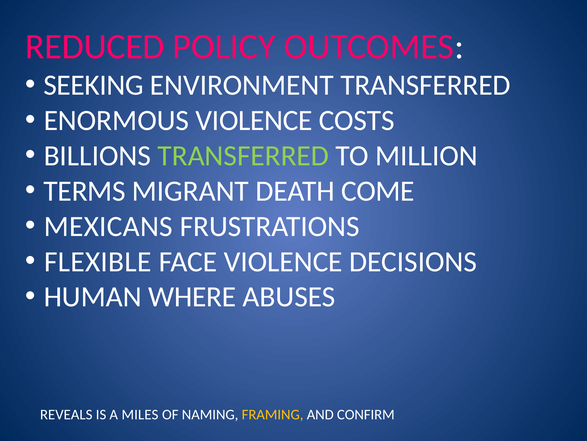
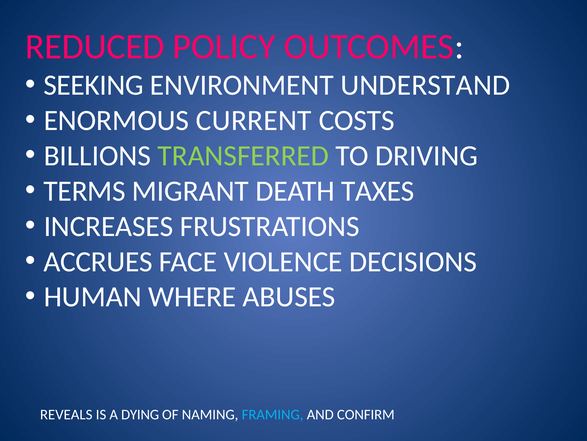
ENVIRONMENT TRANSFERRED: TRANSFERRED -> UNDERSTAND (425, 85)
ENORMOUS VIOLENCE: VIOLENCE -> CURRENT (254, 120)
MILLION: MILLION -> DRIVING (426, 156)
COME: COME -> TAXES (378, 191)
MEXICANS: MEXICANS -> INCREASES (108, 226)
FLEXIBLE: FLEXIBLE -> ACCRUES (98, 261)
MILES: MILES -> DYING (140, 414)
FRAMING colour: yellow -> light blue (273, 414)
